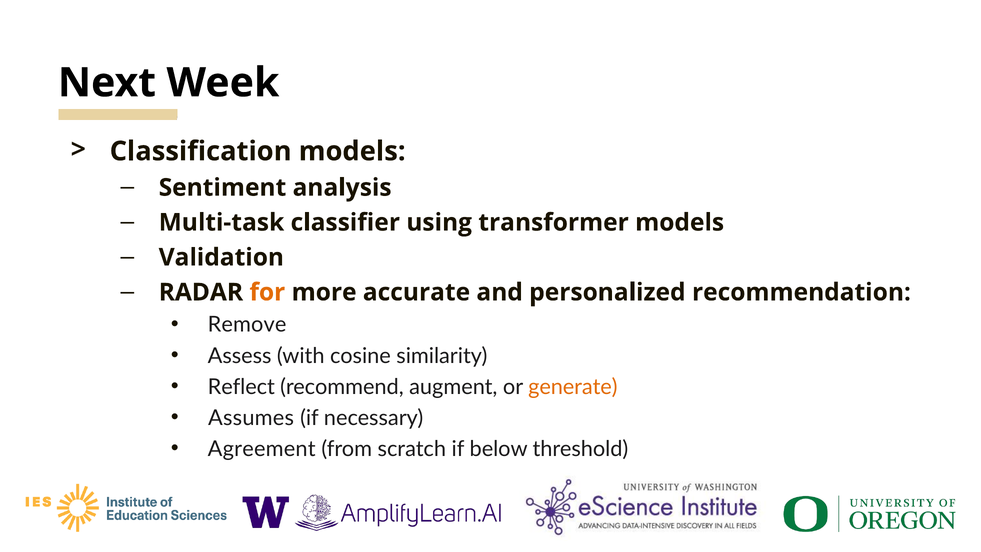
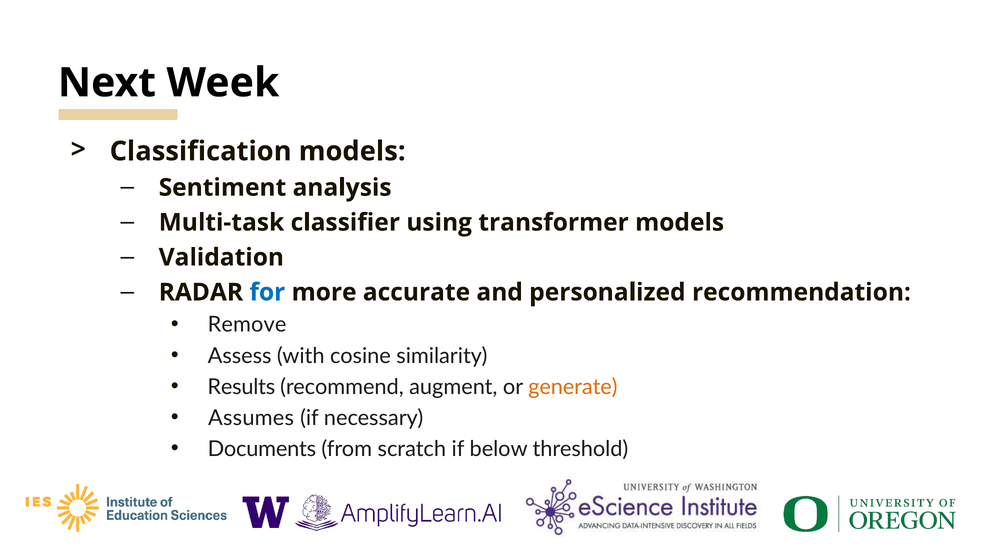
for colour: orange -> blue (267, 292)
Reflect: Reflect -> Results (241, 387)
Agreement: Agreement -> Documents (262, 449)
